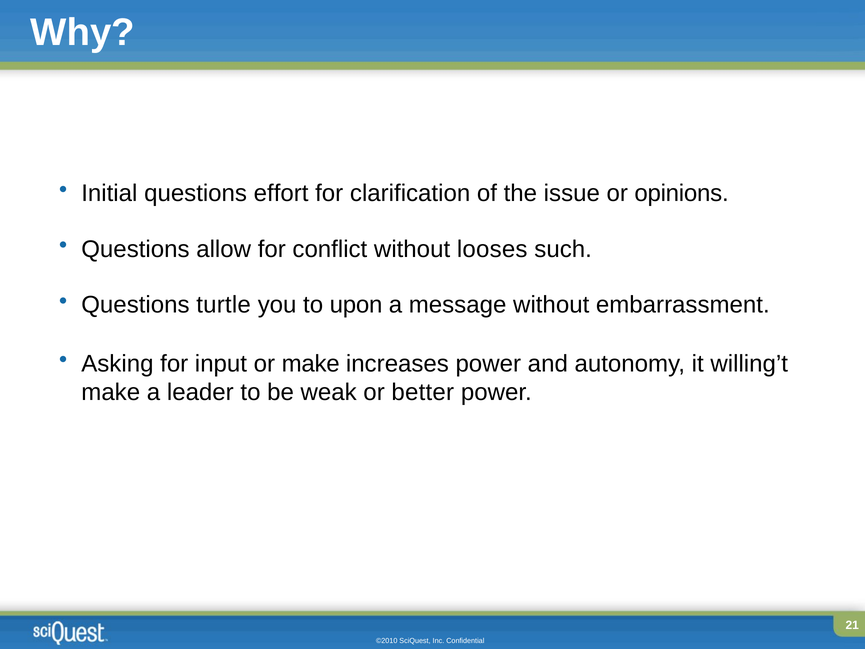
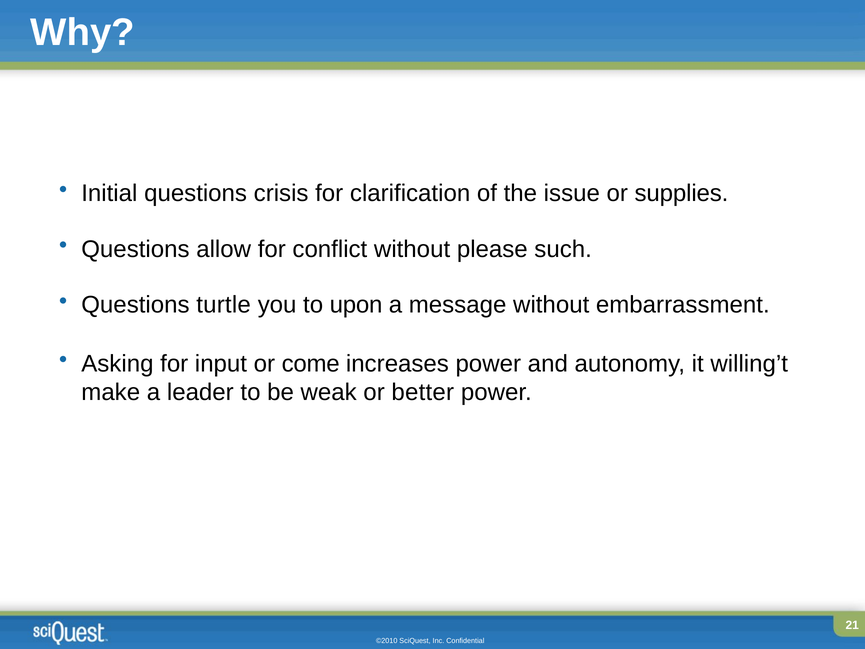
effort: effort -> crisis (281, 193)
opinions: opinions -> supplies (681, 193)
looses: looses -> please (492, 249)
or make: make -> come (311, 364)
